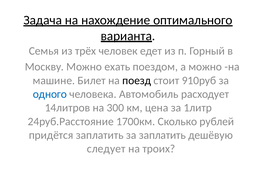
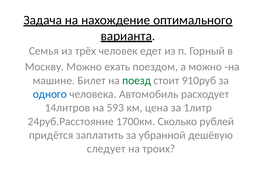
поезд colour: black -> green (137, 80)
300: 300 -> 593 (115, 108)
за заплатить: заплатить -> убранной (162, 135)
